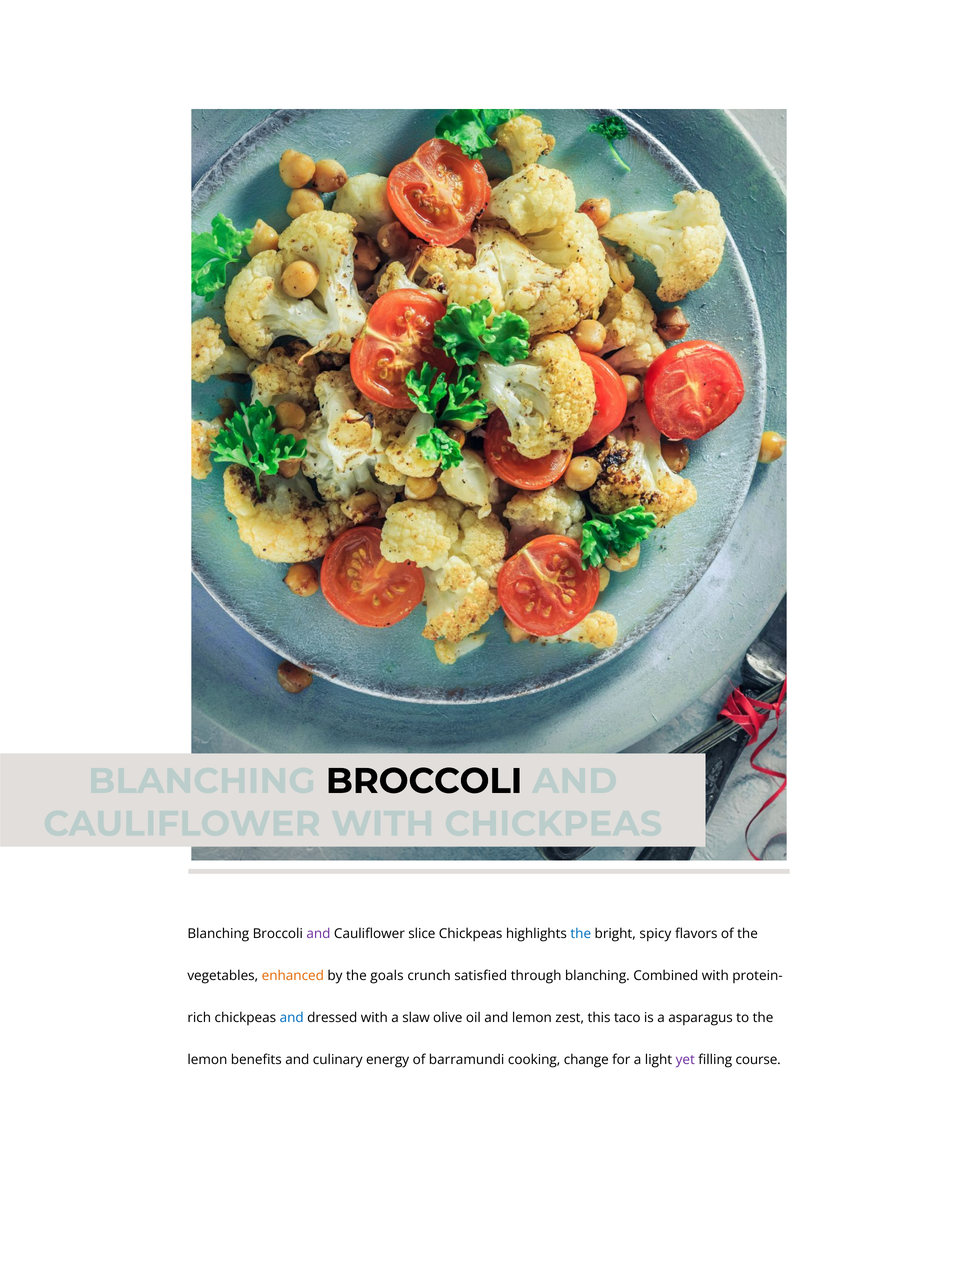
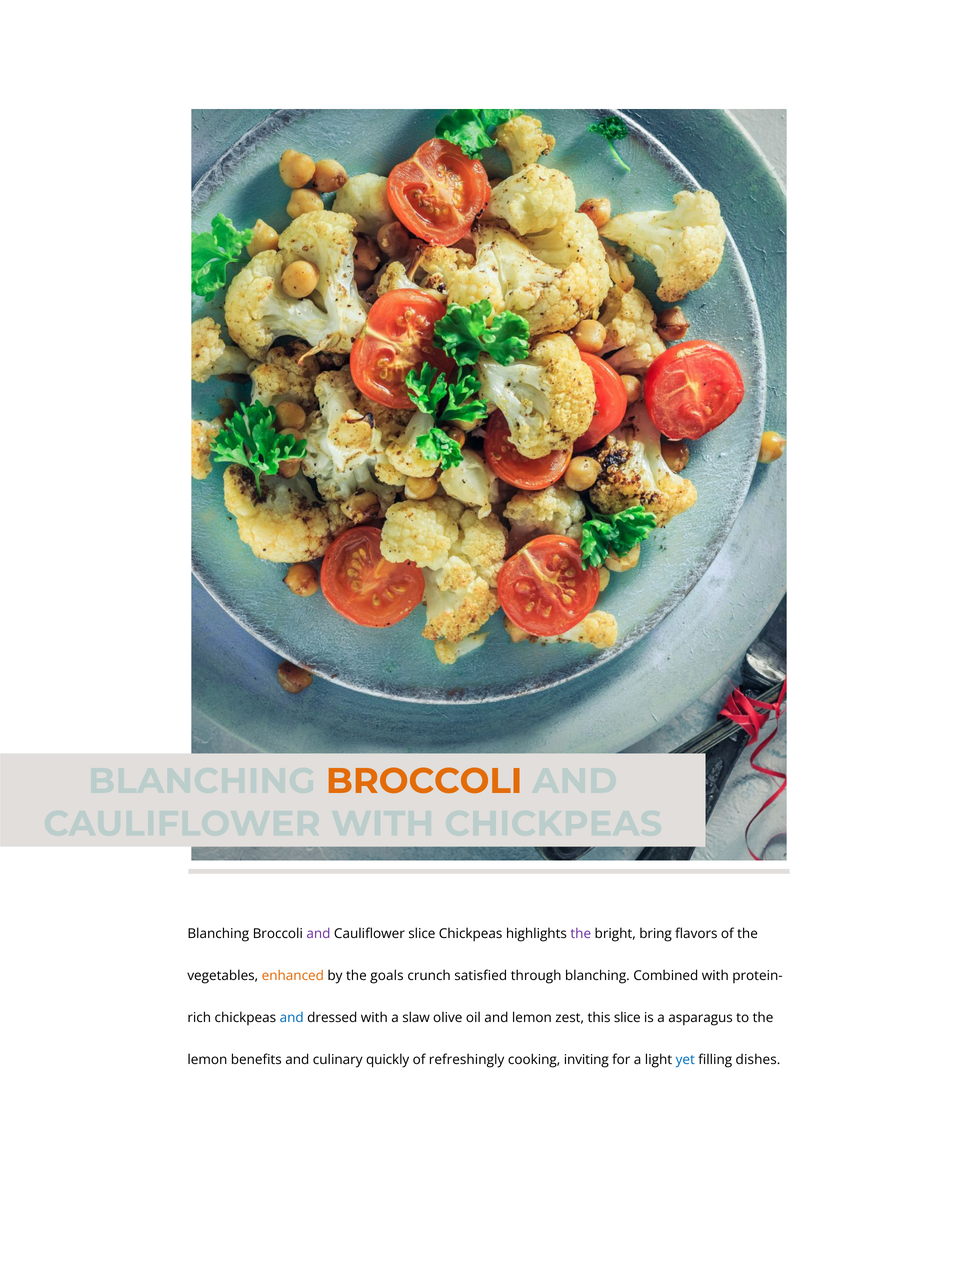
BROCCOLI colour: black -> orange (424, 781)
the colour: blue -> purple (581, 933)
spicy: spicy -> bring (656, 933)
this taco: taco -> slice (627, 1017)
energy: energy -> quickly (388, 1059)
barramundi: barramundi -> refreshingly (467, 1059)
change: change -> inviting (586, 1059)
yet colour: purple -> blue (685, 1059)
course: course -> dishes (758, 1059)
